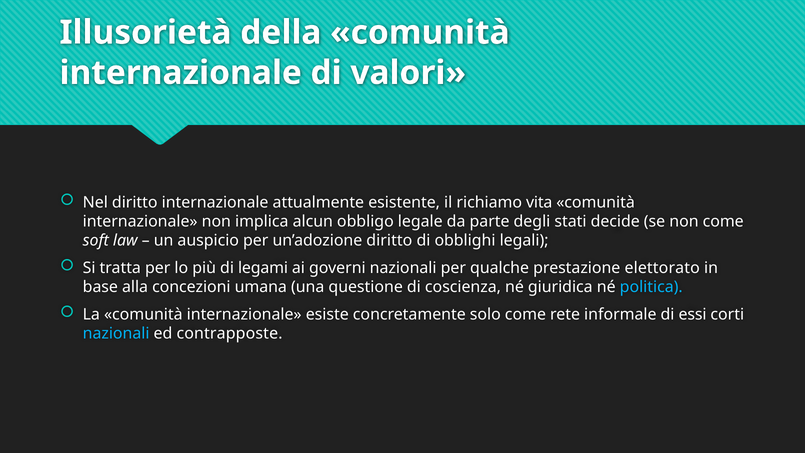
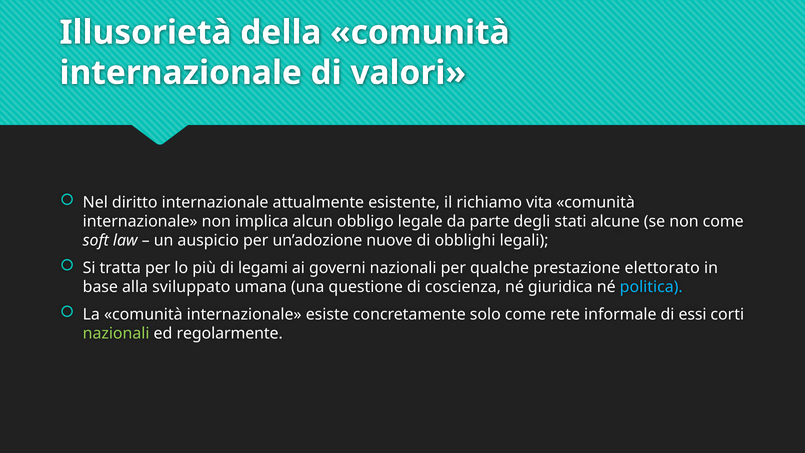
decide: decide -> alcune (615, 221)
un’adozione diritto: diritto -> nuove (389, 241)
concezioni: concezioni -> sviluppato (191, 287)
nazionali colour: light blue -> light green (116, 333)
contrapposte: contrapposte -> regolarmente (230, 333)
